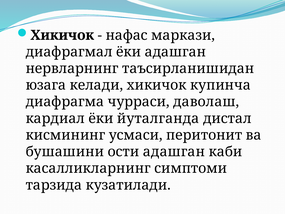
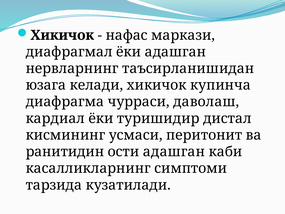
йуталганда: йуталганда -> туришидир (158, 118)
бушашини: бушашини -> ранитидин (65, 152)
